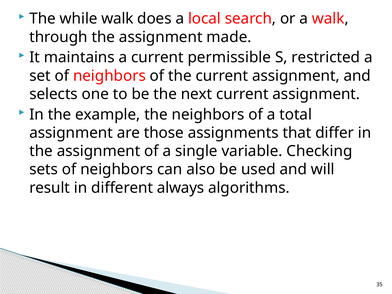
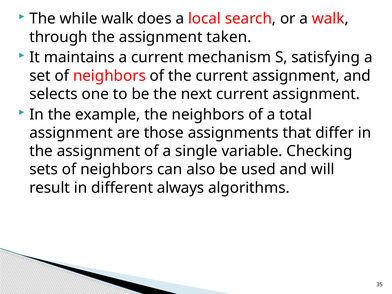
made: made -> taken (229, 37)
permissible: permissible -> mechanism (229, 57)
restricted: restricted -> satisfying (326, 57)
